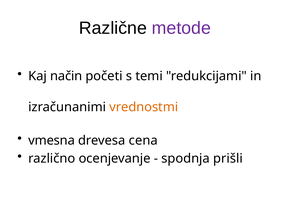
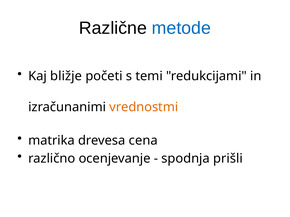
metode colour: purple -> blue (181, 28)
način: način -> bližje (66, 76)
vmesna: vmesna -> matrika (52, 141)
